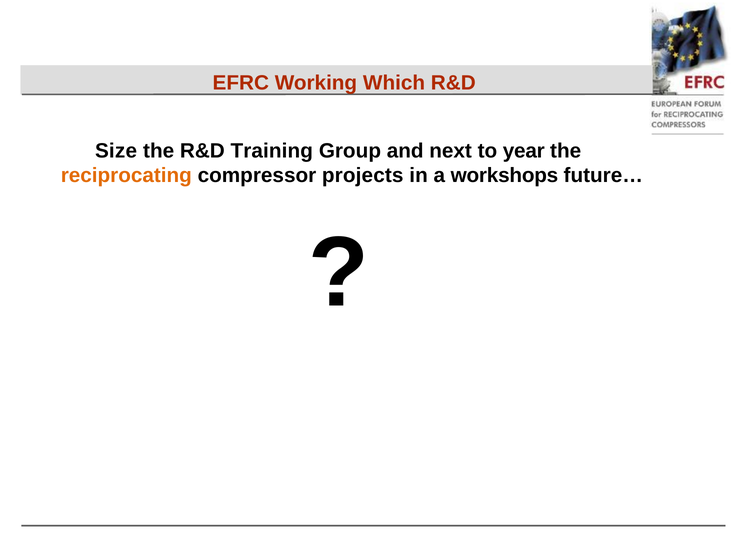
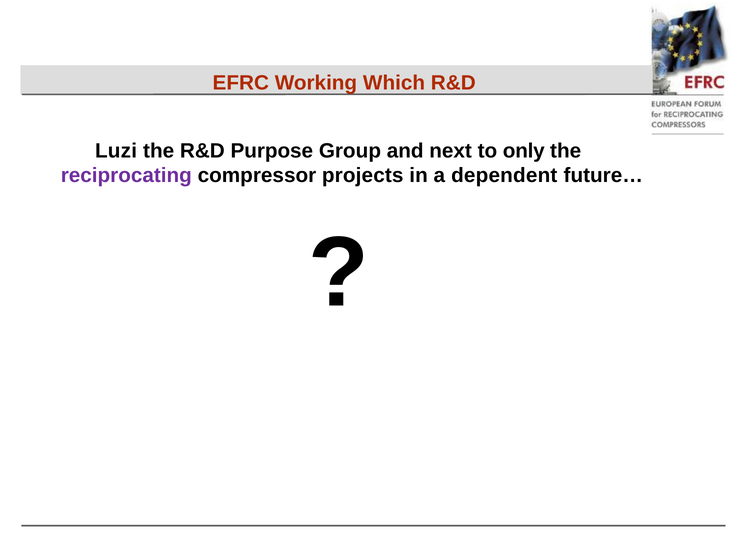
Size: Size -> Luzi (116, 151)
Training: Training -> Purpose (272, 151)
year: year -> only (524, 151)
reciprocating colour: orange -> purple (126, 176)
workshops: workshops -> dependent (504, 176)
